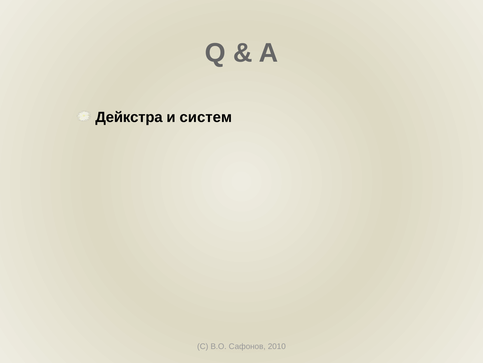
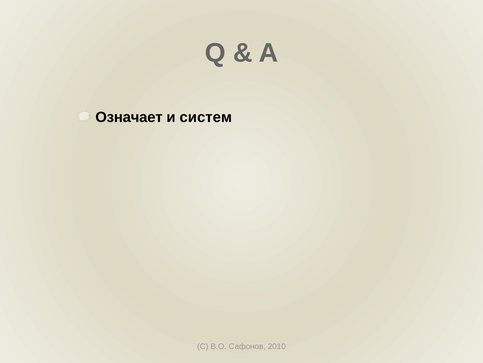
Дейкстра: Дейкстра -> Означает (129, 117)
